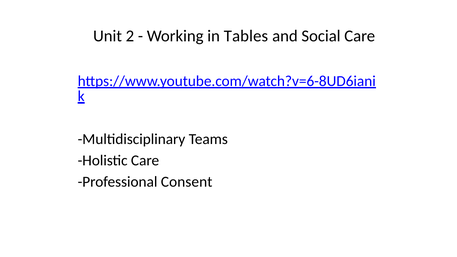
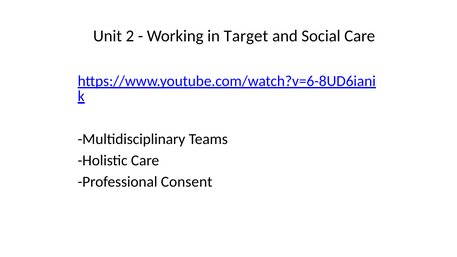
Tables: Tables -> Target (246, 36)
